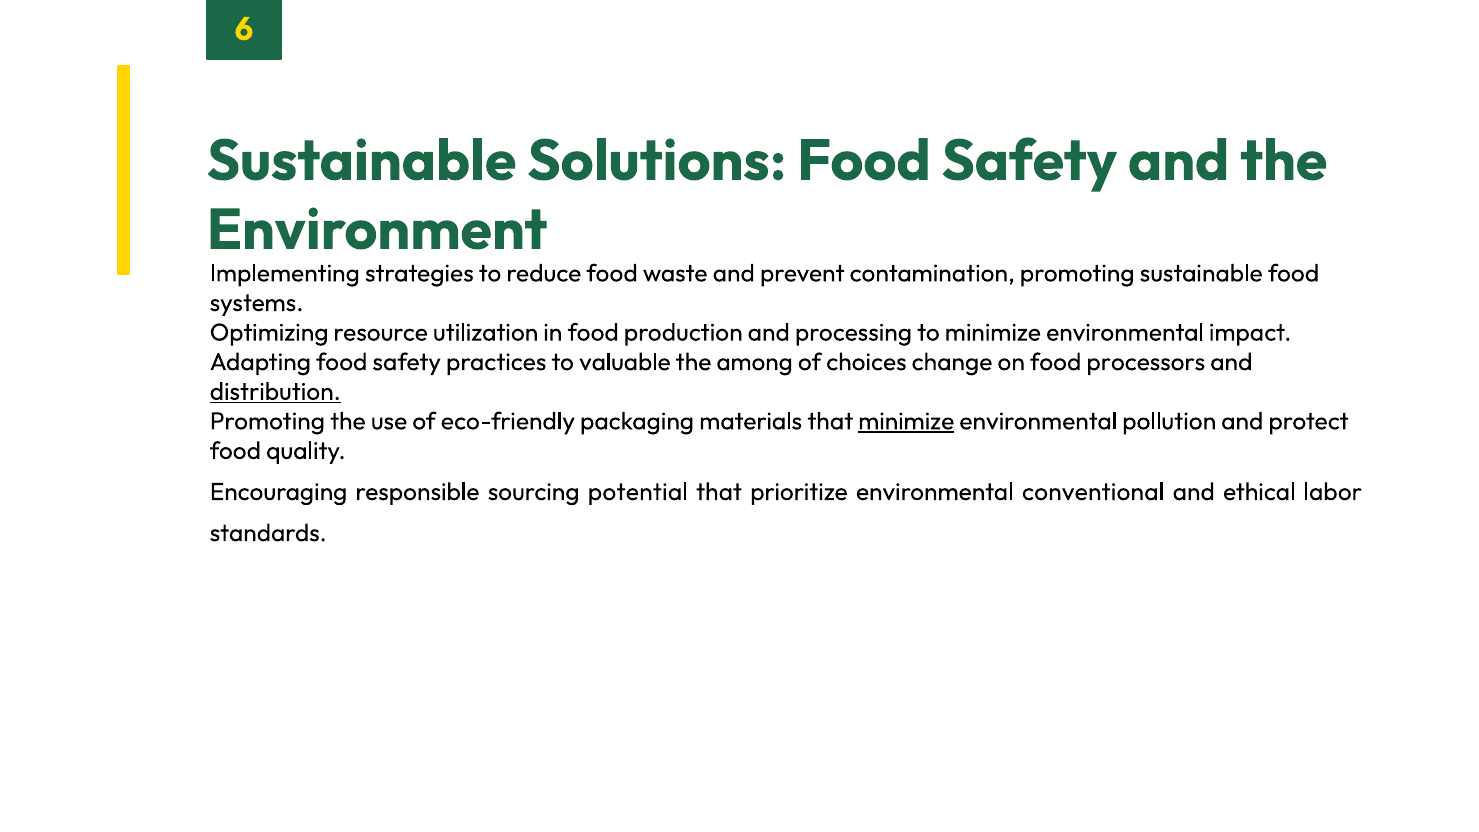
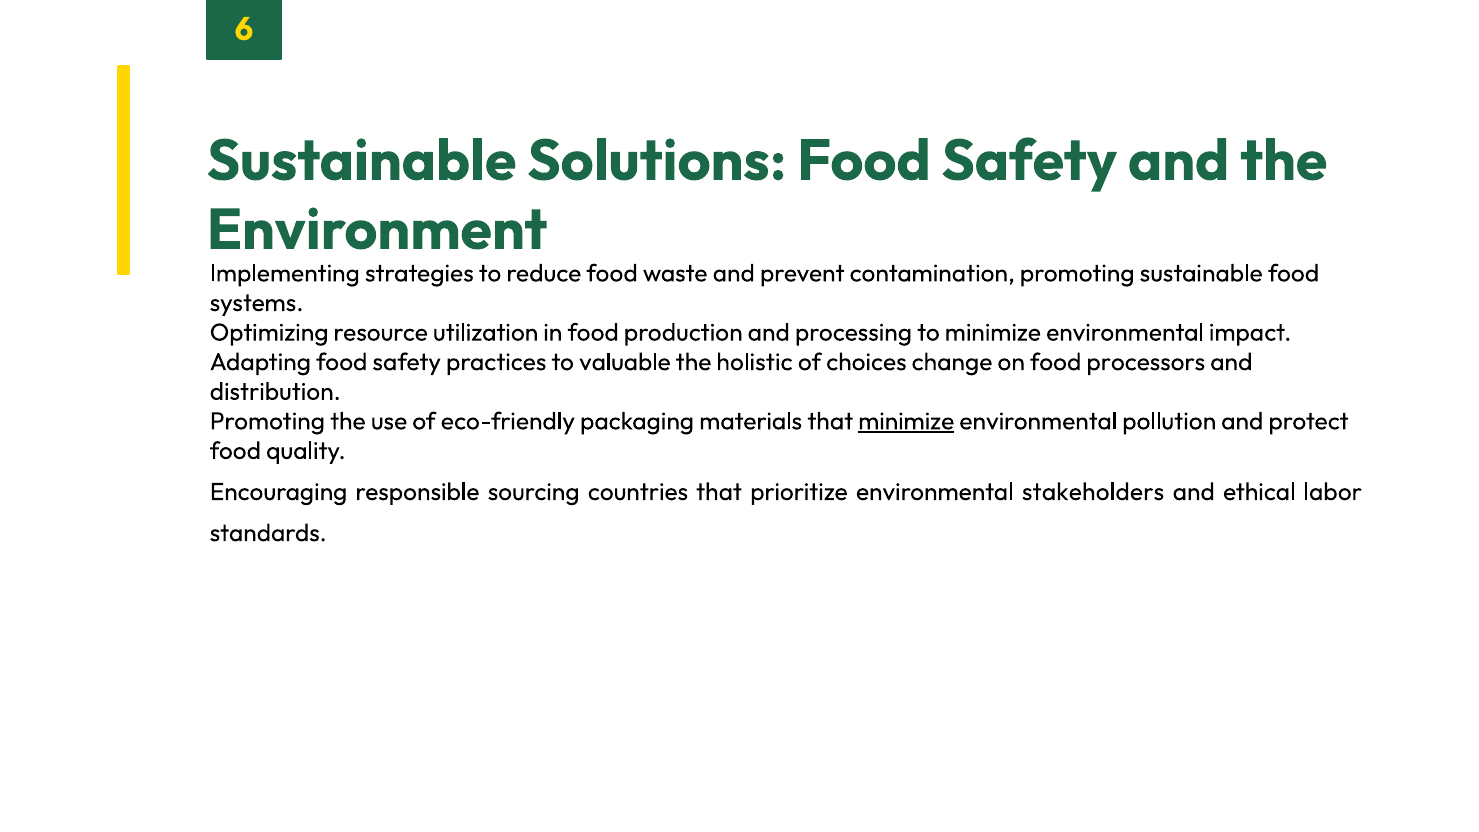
among: among -> holistic (754, 362)
distribution underline: present -> none (275, 392)
potential: potential -> countries (638, 492)
conventional: conventional -> stakeholders (1093, 492)
